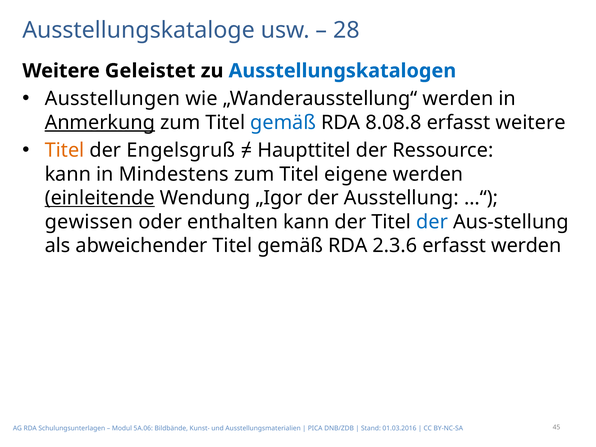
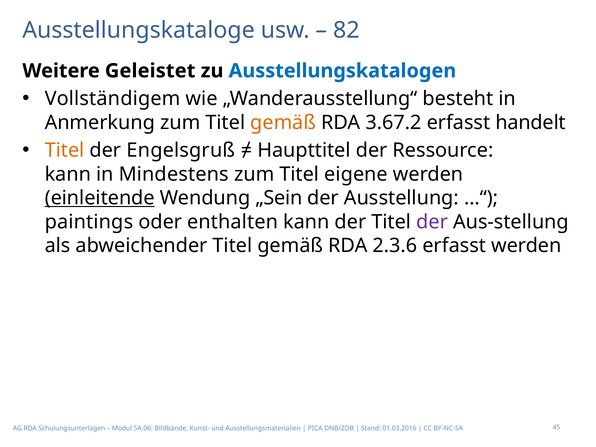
28: 28 -> 82 (346, 30)
Ausstellungen: Ausstellungen -> Vollständigem (113, 99)
„Wanderausstellung“ werden: werden -> besteht (458, 99)
Anmerkung underline: present -> none (100, 122)
gemäß colour: blue -> orange (283, 122)
8.08.8: 8.08.8 -> 3.67.2 (393, 122)
erfasst weitere: weitere -> handelt (531, 122)
„Igor: „Igor -> „Sein (279, 198)
gewissen: gewissen -> paintings (89, 222)
der colour: blue -> purple (432, 222)
